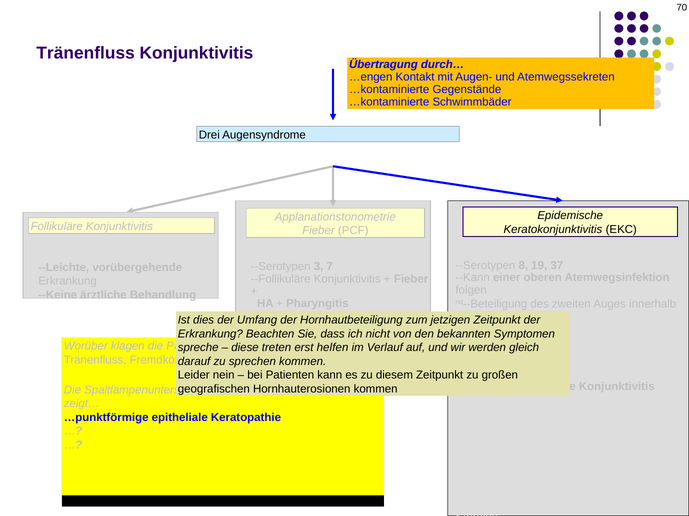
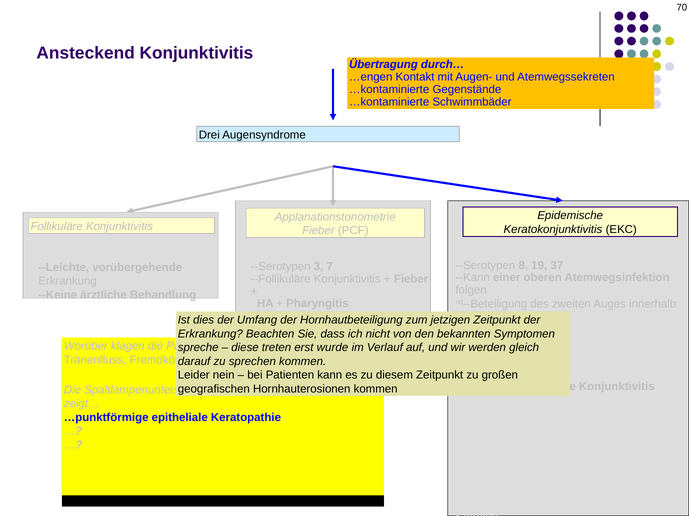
Tränenfluss: Tränenfluss -> Ansteckend (86, 53)
helfen: helfen -> wurde (333, 348)
